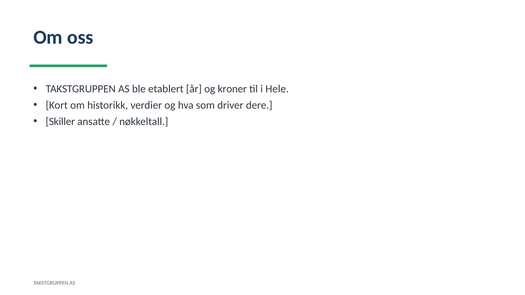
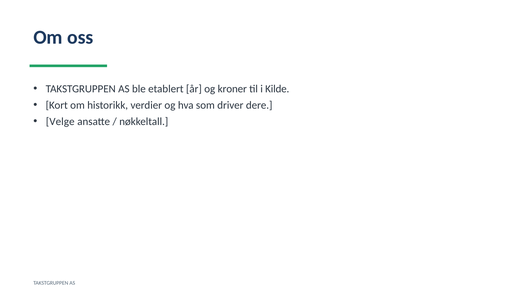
Hele: Hele -> Kilde (277, 89)
Skiller: Skiller -> Velge (60, 122)
